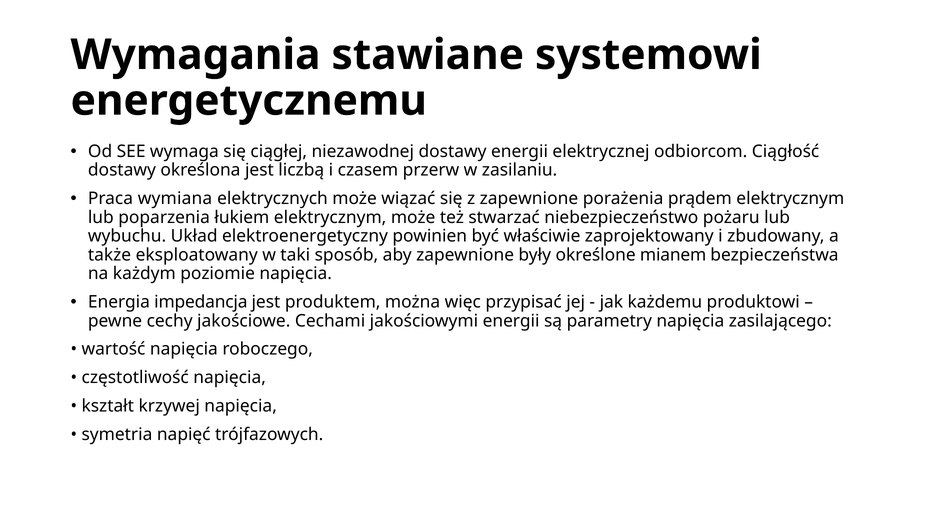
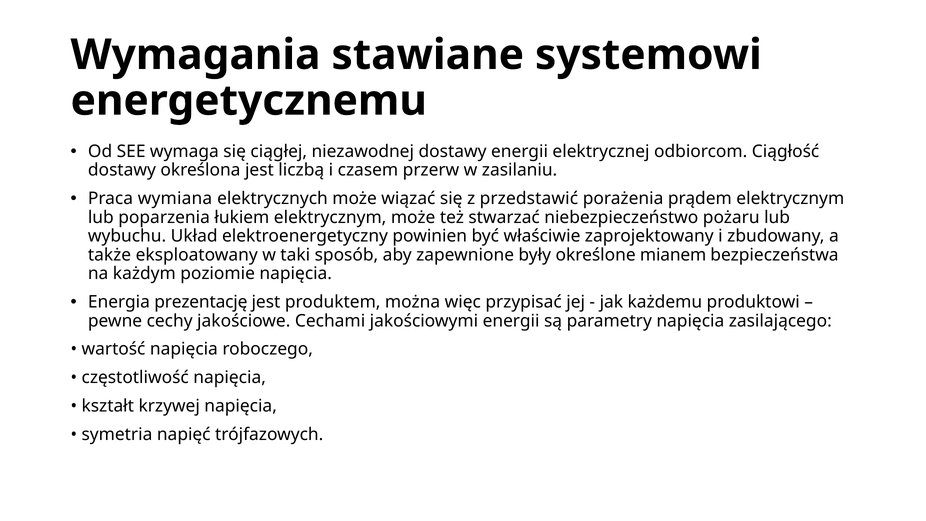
z zapewnione: zapewnione -> przedstawić (529, 199)
impedancja: impedancja -> prezentację (201, 302)
